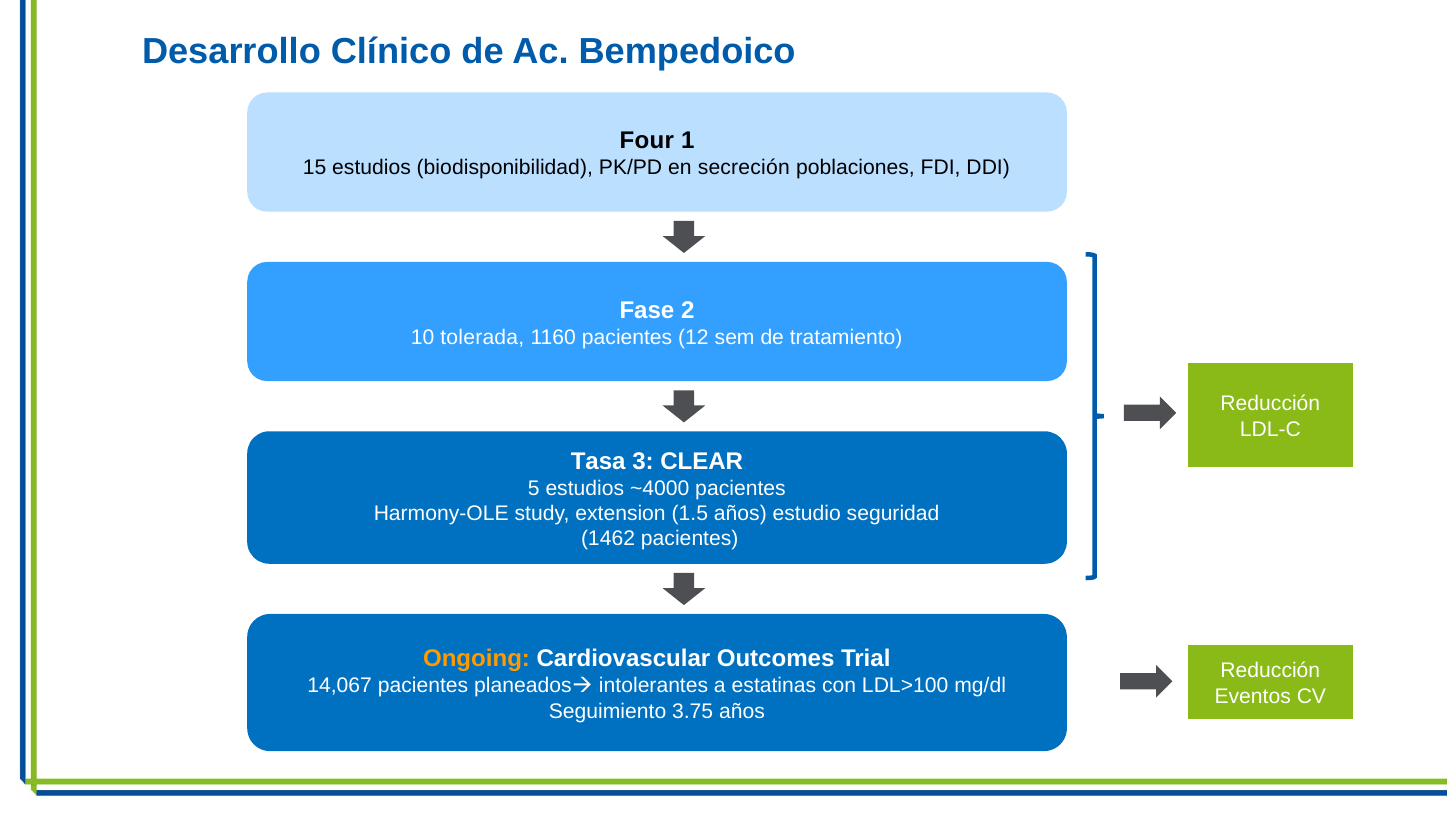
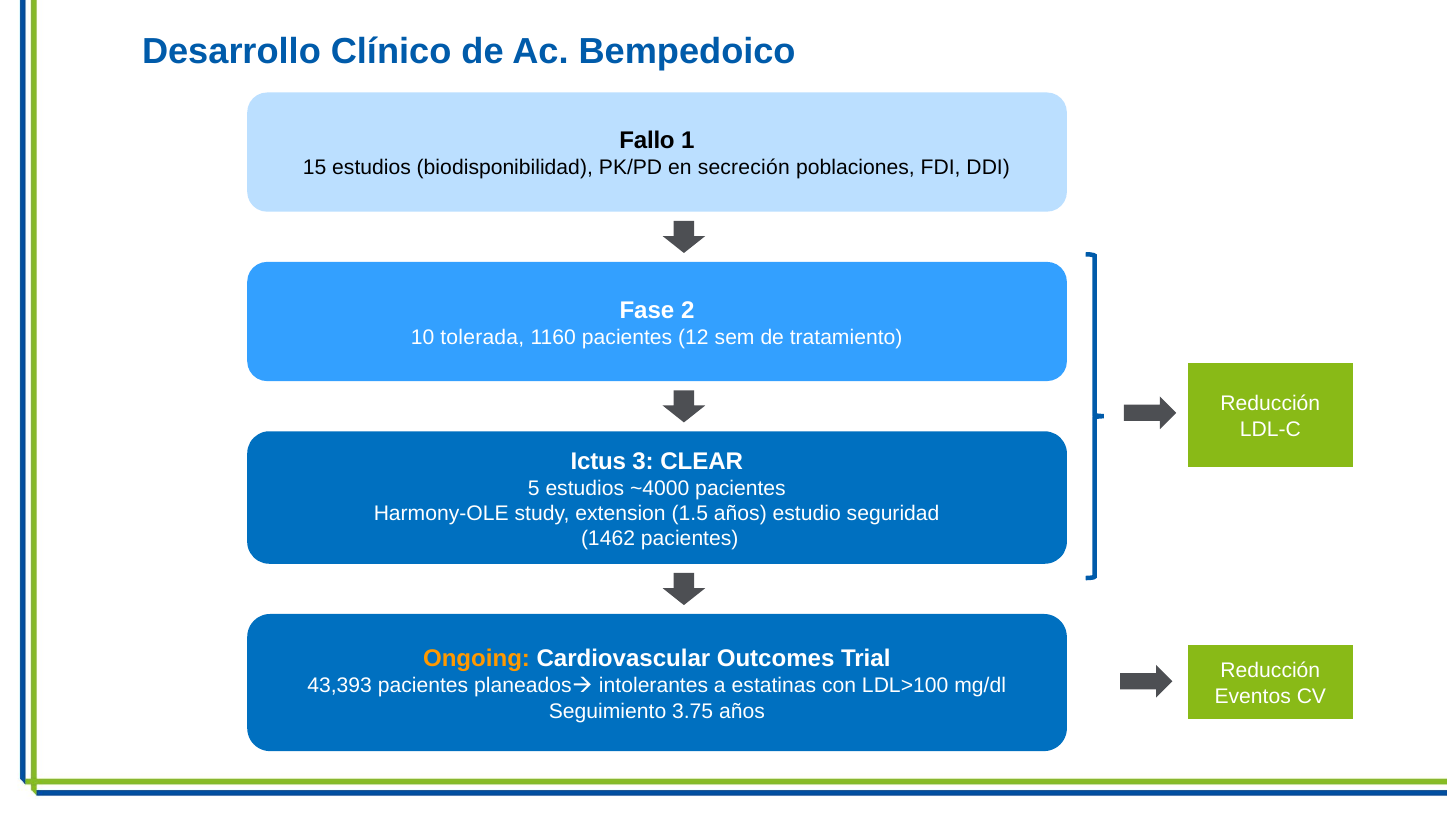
Four: Four -> Fallo (647, 141)
Tasa: Tasa -> Ictus (598, 461)
14,067: 14,067 -> 43,393 (340, 686)
